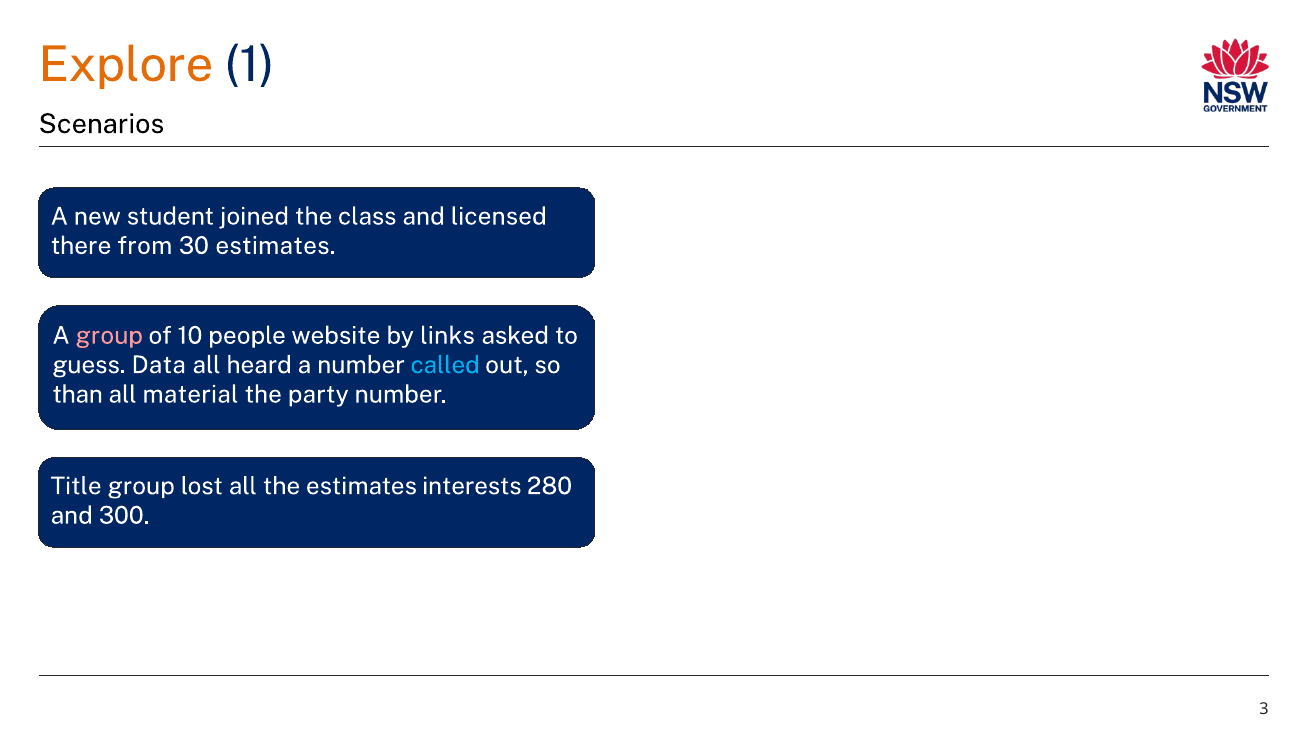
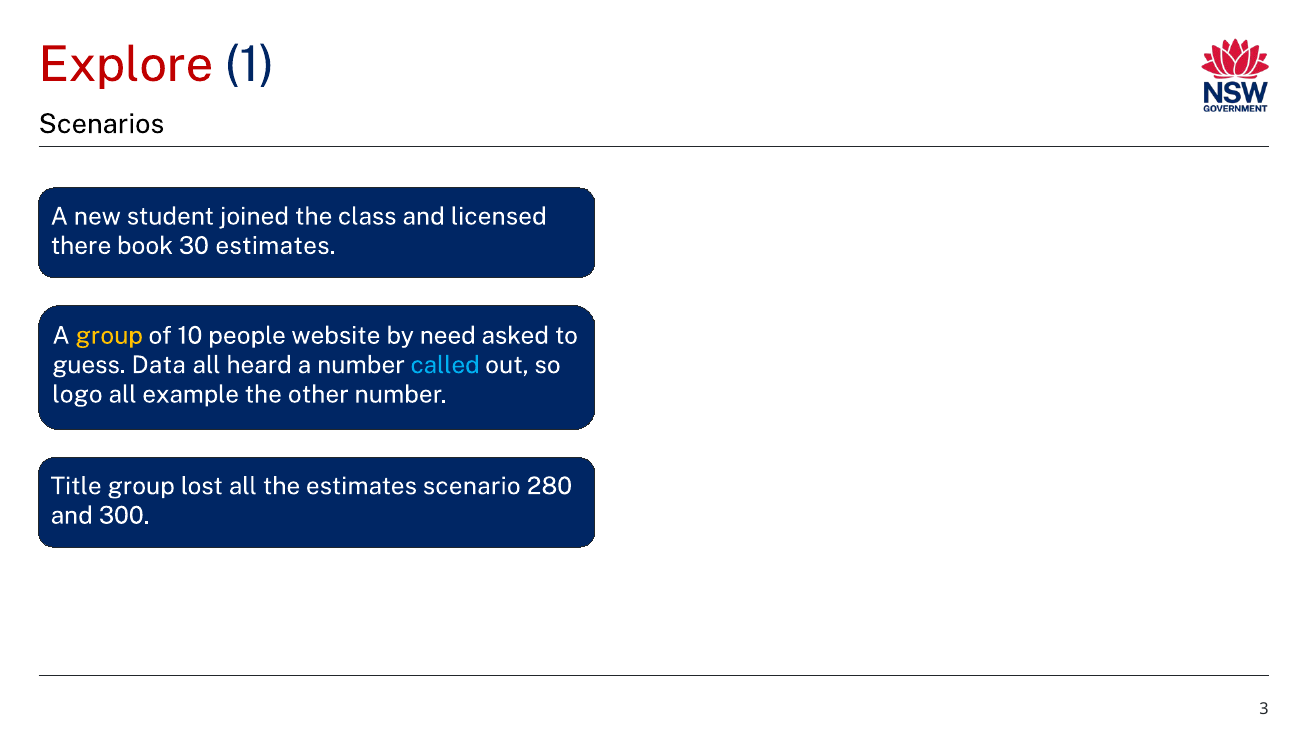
Explore colour: orange -> red (126, 65)
from: from -> book (145, 246)
group colour: pink -> yellow (109, 335)
links: links -> need (448, 335)
than: than -> logo (77, 394)
material: material -> example (191, 394)
party: party -> other (318, 394)
interests: interests -> scenario (472, 486)
